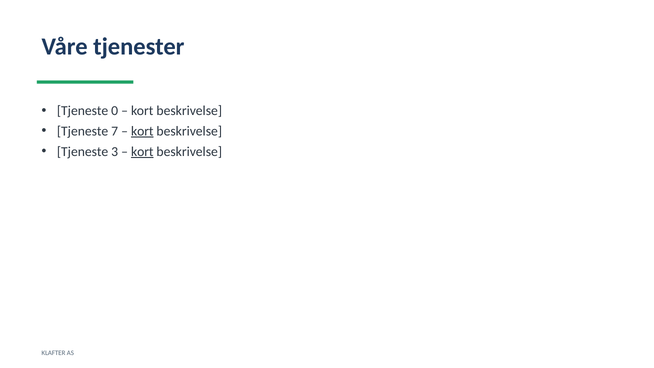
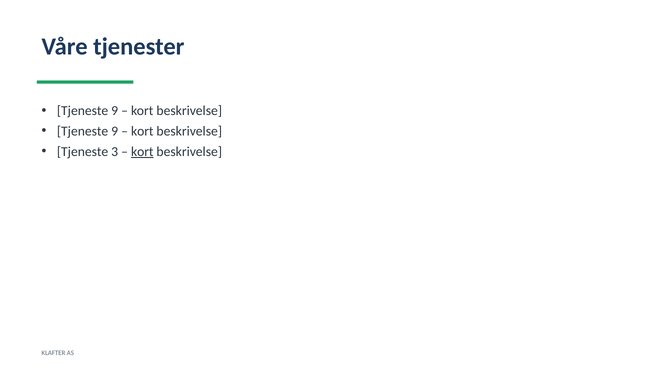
0: 0 -> 9 (115, 111)
7: 7 -> 9 (115, 131)
kort underline: present -> none (142, 131)
